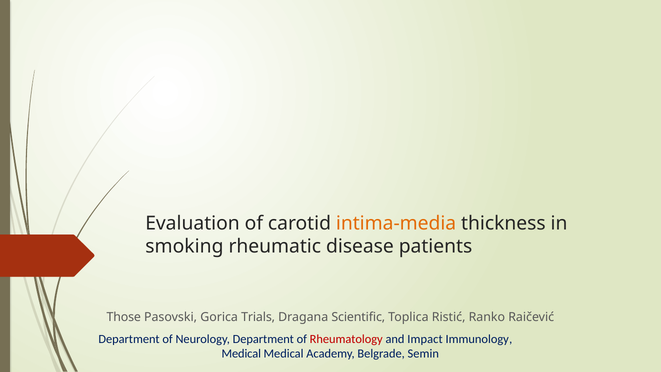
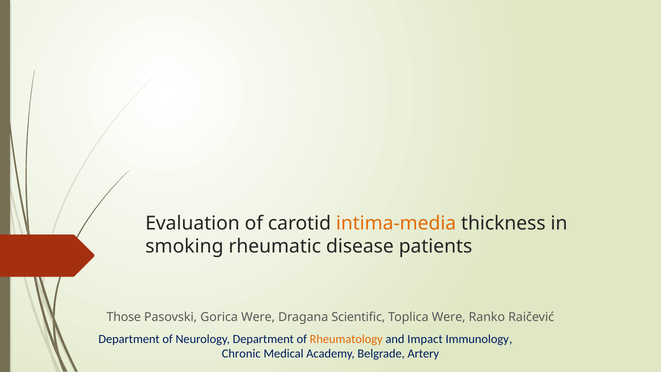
Gorica Trials: Trials -> Were (258, 317)
Toplica Ristić: Ristić -> Were (449, 317)
Rheumatology colour: red -> orange (346, 339)
Medical: Medical -> Chronic (241, 354)
Semin: Semin -> Artery (423, 354)
